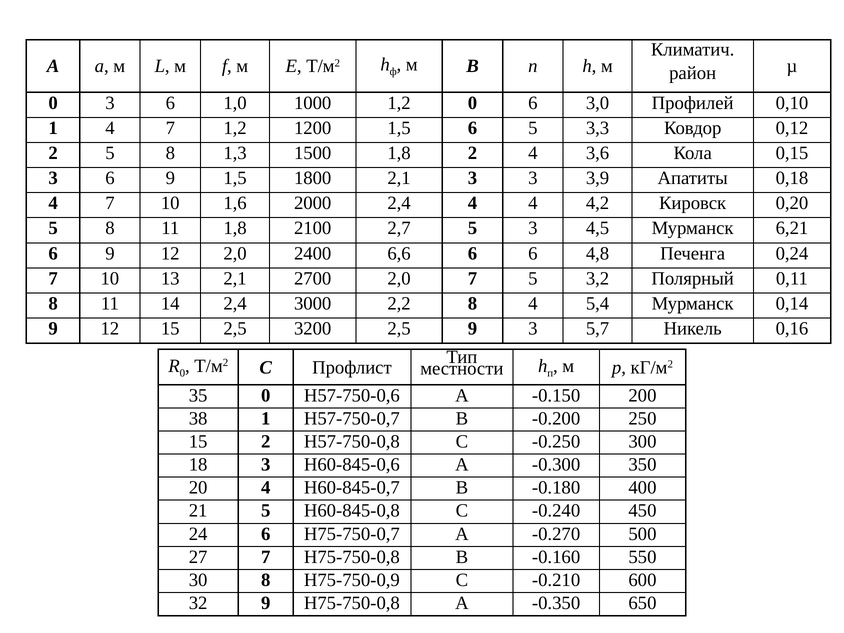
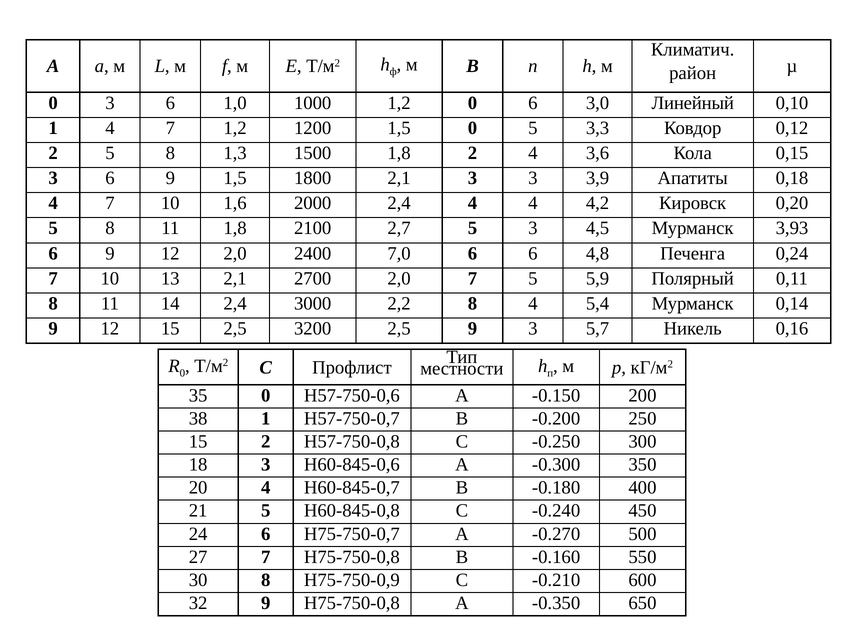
Профилей: Профилей -> Линейный (693, 103)
1,5 6: 6 -> 0 (473, 128)
6,21: 6,21 -> 3,93 (792, 228)
6,6: 6,6 -> 7,0 (399, 253)
3,2: 3,2 -> 5,9 (598, 278)
